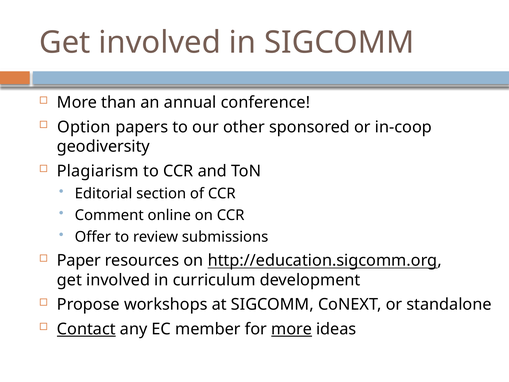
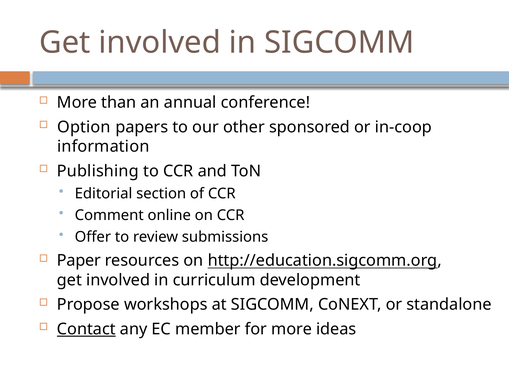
geodiversity: geodiversity -> information (103, 146)
Plagiarism: Plagiarism -> Publishing (98, 171)
more underline: present -> none (292, 329)
